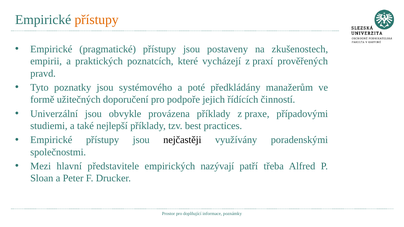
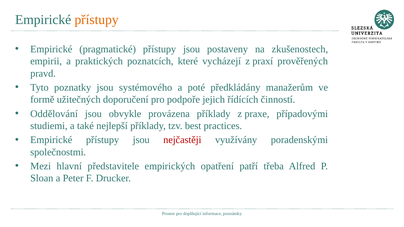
Univerzální: Univerzální -> Oddělování (54, 114)
nejčastěji colour: black -> red (182, 140)
nazývají: nazývají -> opatření (217, 166)
